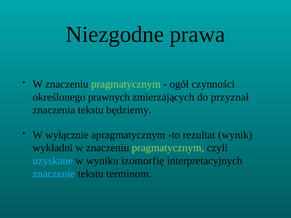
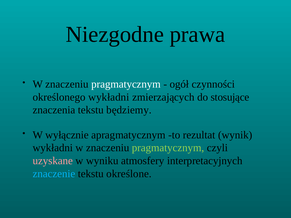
pragmatycznym colour: light green -> white (126, 84)
określonego prawnych: prawnych -> wykładni (109, 97)
przyznał: przyznał -> stosujące (230, 97)
uzyskane colour: light blue -> pink (53, 161)
izomorfię: izomorfię -> atmosfery (143, 161)
terminom: terminom -> określone (129, 174)
